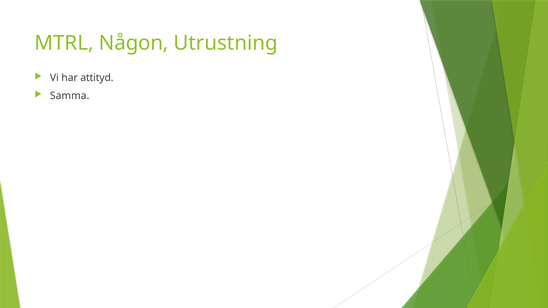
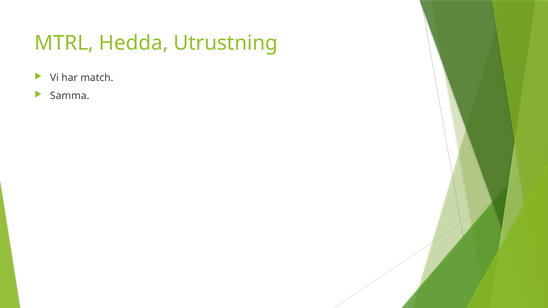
Någon: Någon -> Hedda (134, 43)
attityd: attityd -> match (97, 78)
